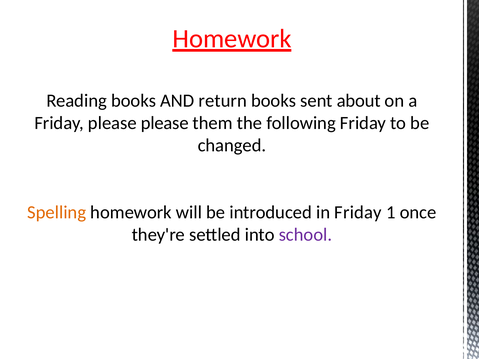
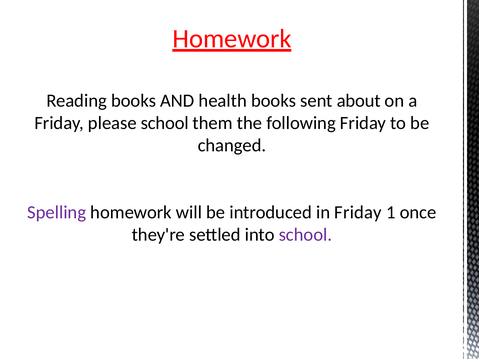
return: return -> health (223, 101)
please please: please -> school (165, 123)
Spelling colour: orange -> purple (57, 212)
